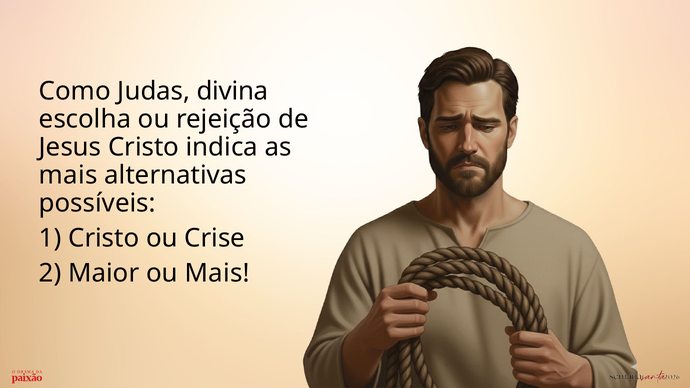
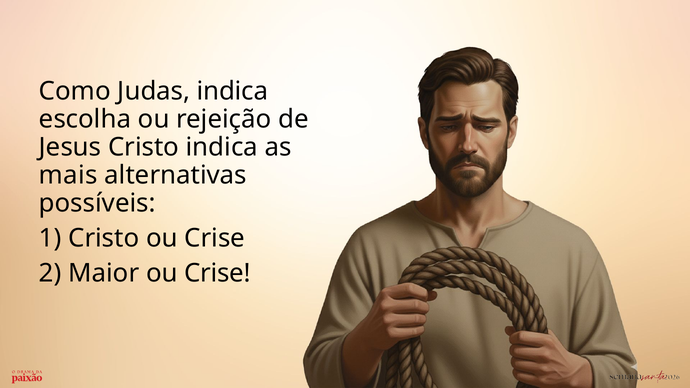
Judas divina: divina -> indica (232, 91)
Mais: Mais -> Crise (217, 274)
